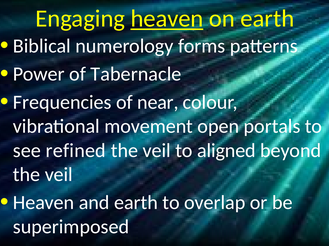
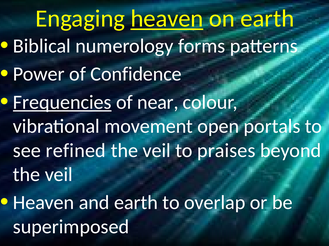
Tabernacle: Tabernacle -> Confidence (136, 74)
Frequencies underline: none -> present (62, 103)
aligned: aligned -> praises (226, 151)
